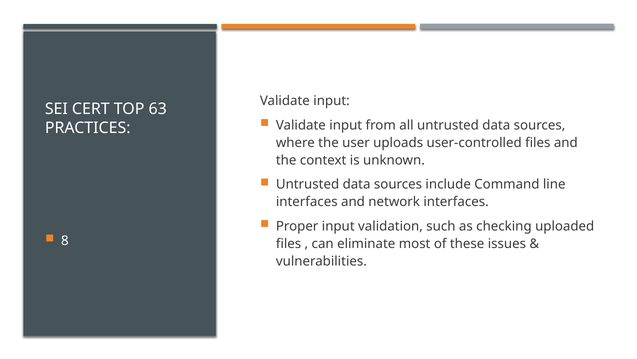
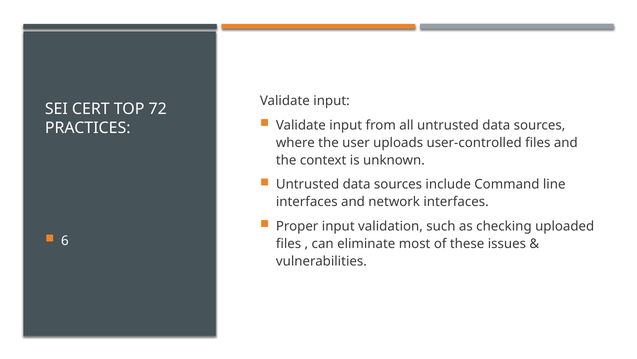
63: 63 -> 72 (158, 109)
8: 8 -> 6 (65, 240)
